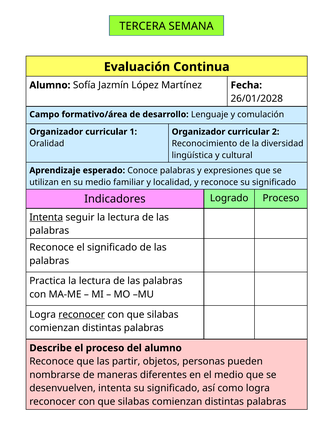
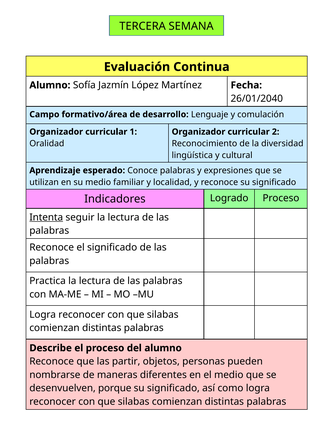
26/01/2028: 26/01/2028 -> 26/01/2040 (257, 99)
reconocer underline: present -> none (82, 315)
desenvuelven intenta: intenta -> porque (115, 388)
